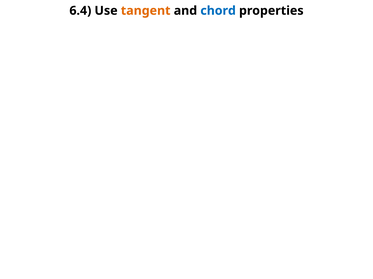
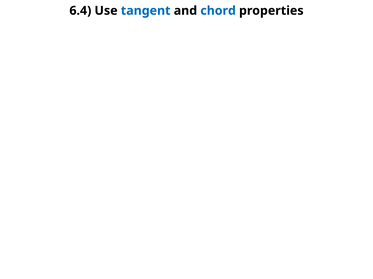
tangent colour: orange -> blue (146, 11)
